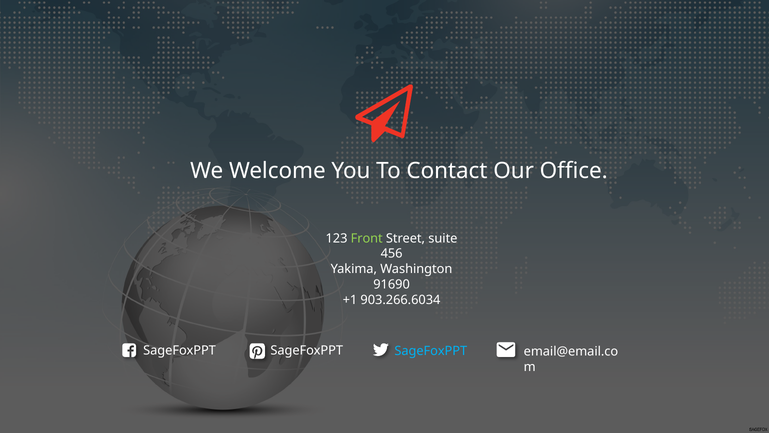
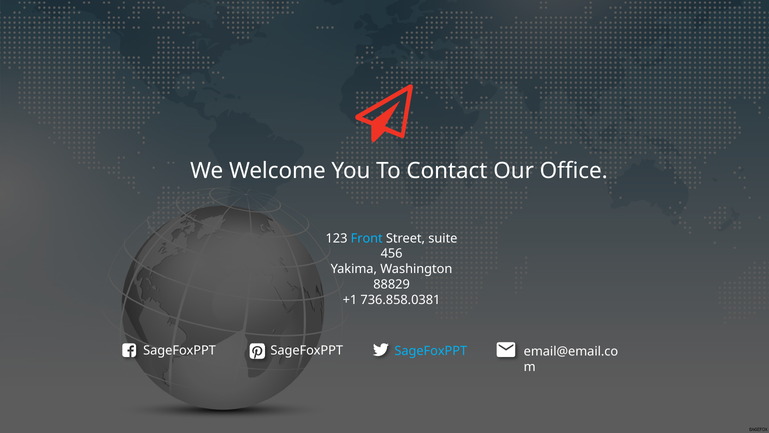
Front colour: light green -> light blue (367, 238)
91690: 91690 -> 88829 (392, 284)
903.266.6034: 903.266.6034 -> 736.858.0381 (400, 300)
